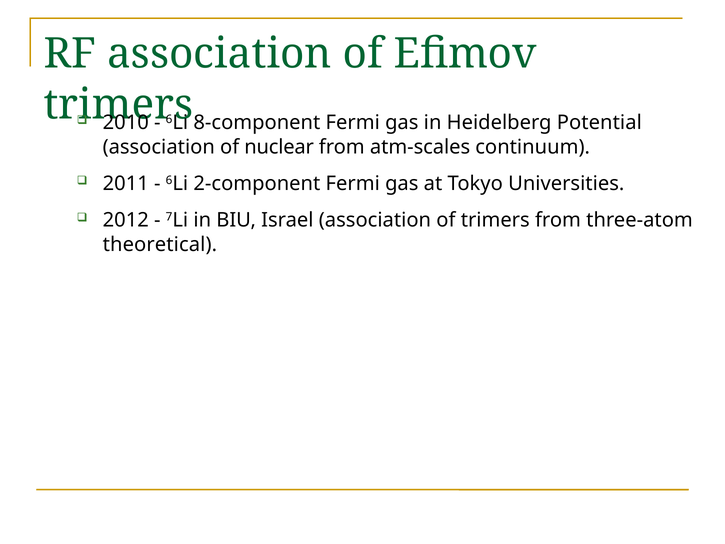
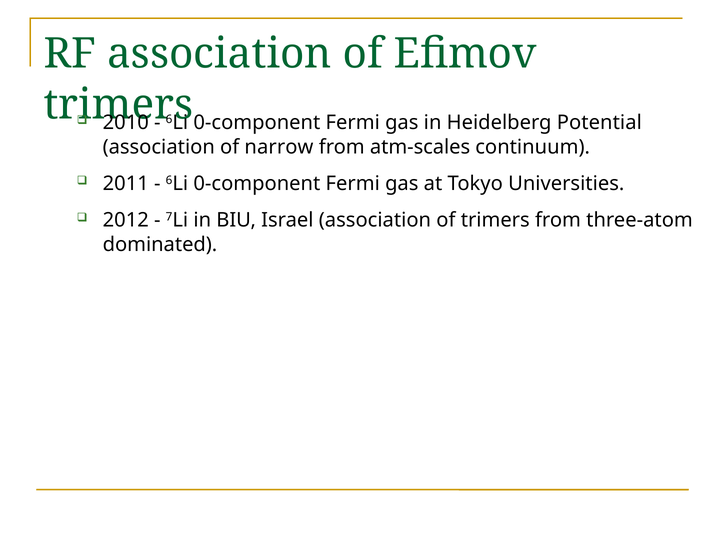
8-component: 8-component -> 0-component (257, 123)
nuclear: nuclear -> narrow (279, 147)
2-component: 2-component -> 0-component (257, 183)
theoretical: theoretical -> dominated (160, 244)
